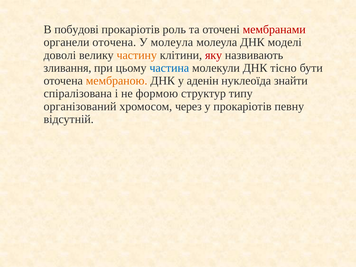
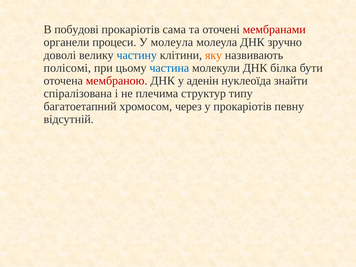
роль: роль -> сама (174, 30)
органели оточена: оточена -> процеси (114, 42)
моделі: моделі -> зручно (285, 42)
частину colour: orange -> blue (137, 55)
яку colour: red -> orange (214, 55)
зливання: зливання -> полісомі (67, 68)
тісно: тісно -> білка (284, 68)
мембраною colour: orange -> red (117, 81)
формою: формою -> плечима (157, 94)
організований: організований -> багатоетапний (80, 106)
